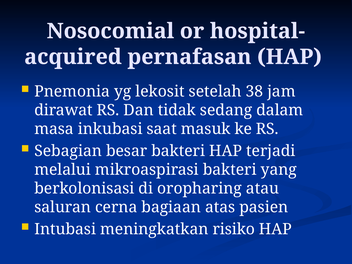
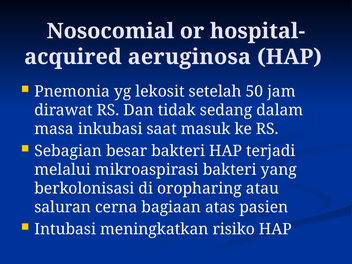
pernafasan: pernafasan -> aeruginosa (189, 57)
38: 38 -> 50 (254, 91)
